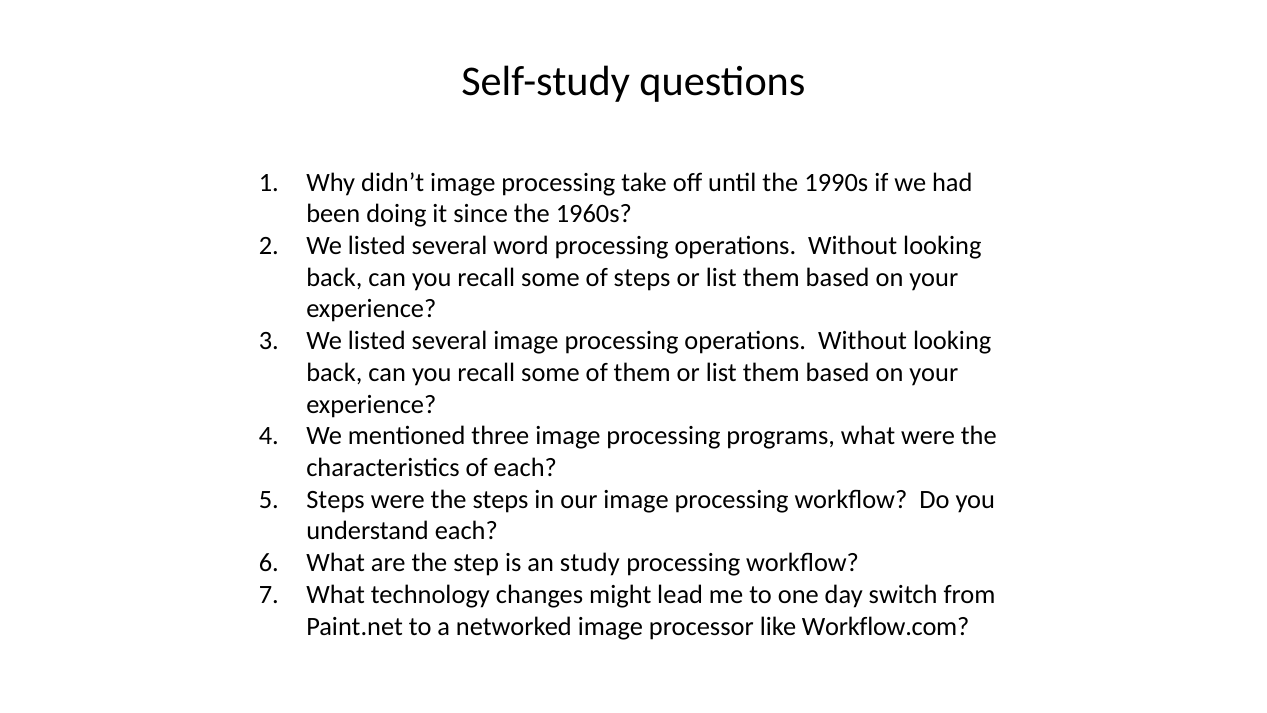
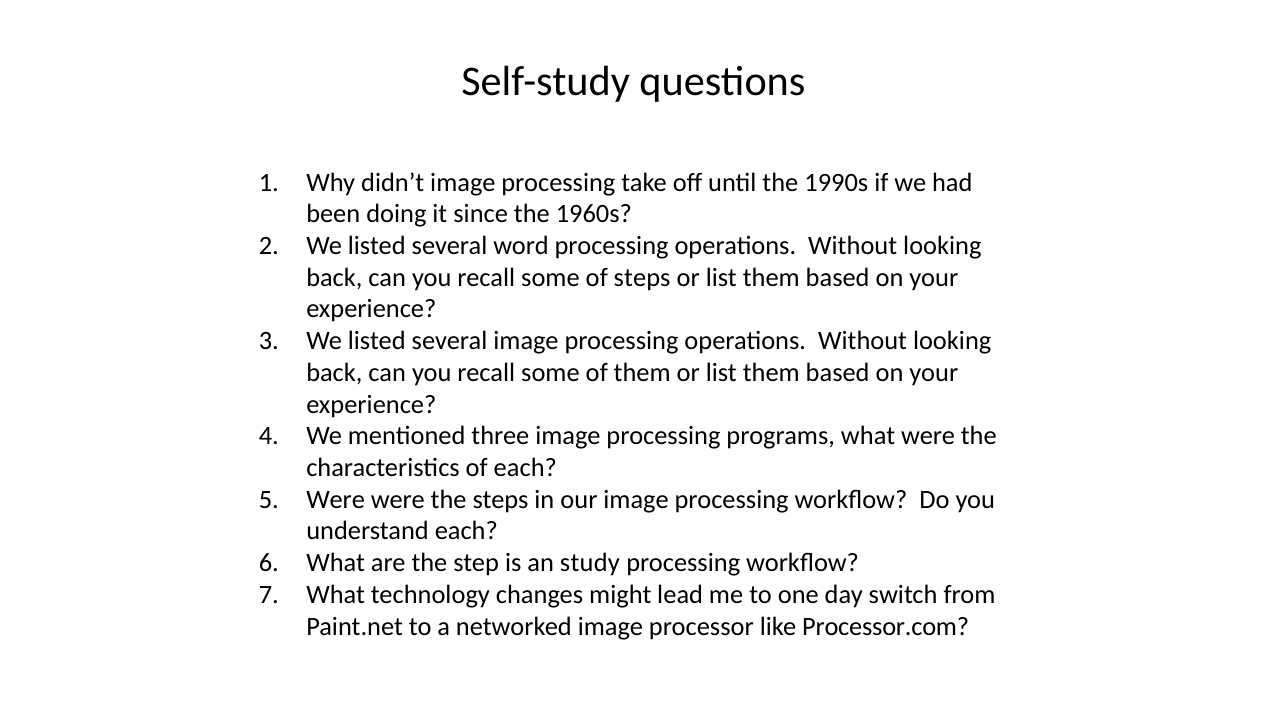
Steps: Steps -> Were (336, 499)
Workflow.com: Workflow.com -> Processor.com (886, 626)
